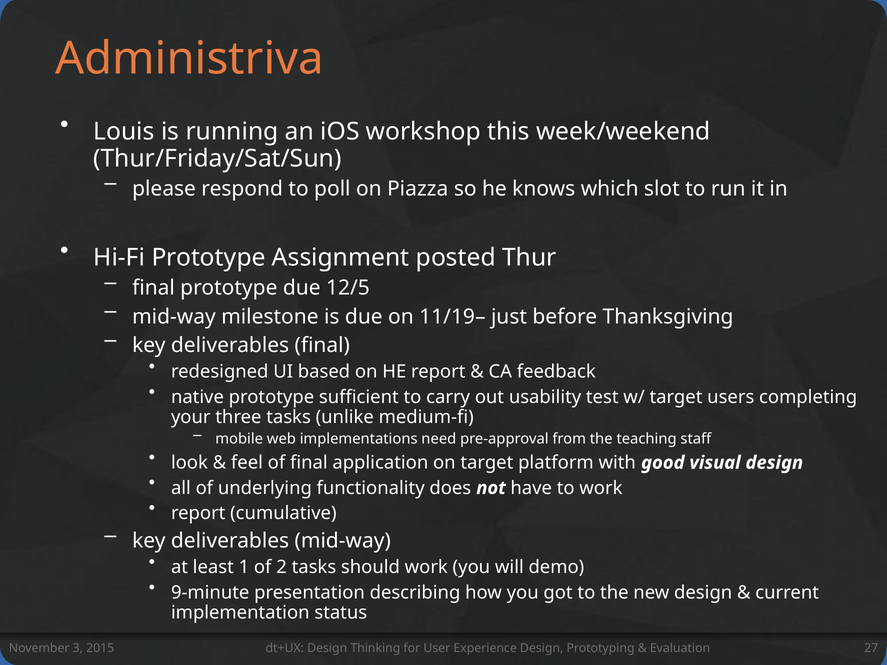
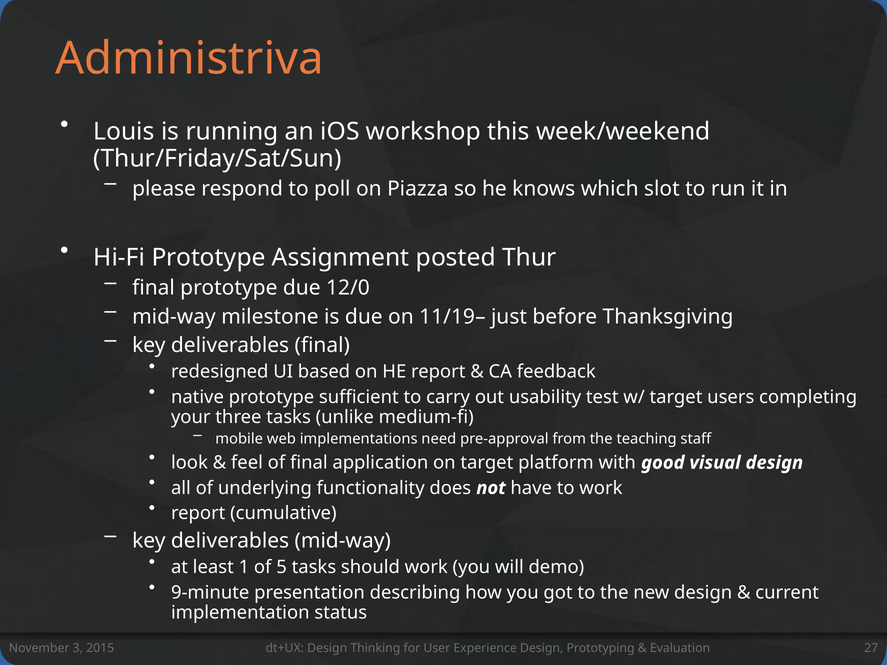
12/5: 12/5 -> 12/0 (348, 288)
2: 2 -> 5 (282, 568)
